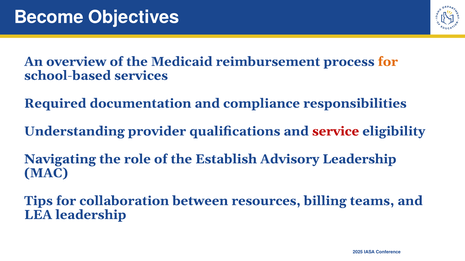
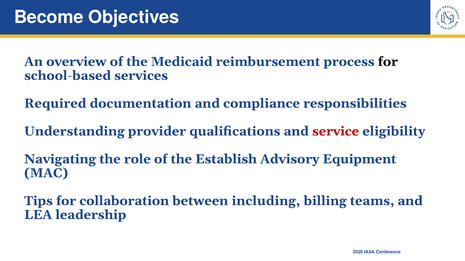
for colour: orange -> black (388, 62)
Advisory Leadership: Leadership -> Equipment (359, 159)
resources: resources -> including (266, 201)
